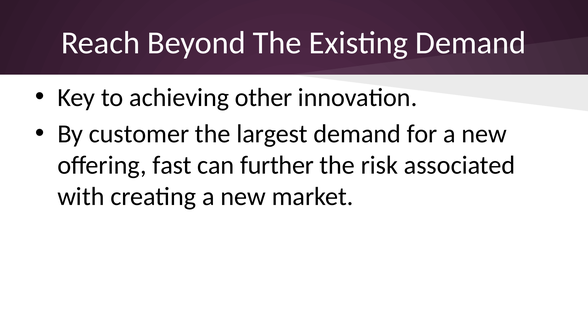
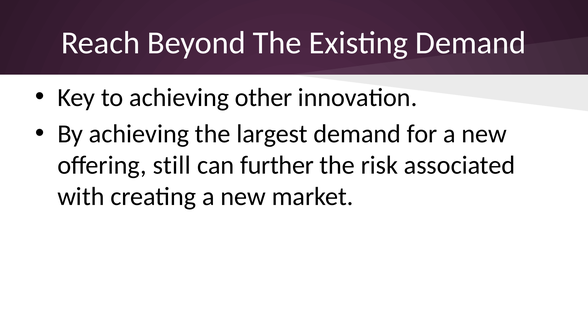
By customer: customer -> achieving (139, 134)
fast: fast -> still (172, 166)
